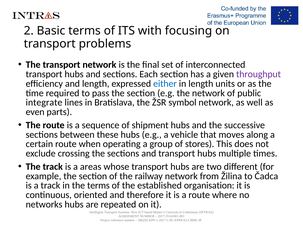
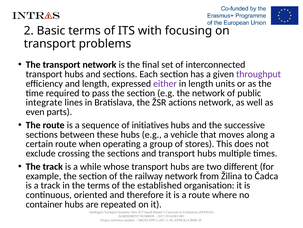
either colour: blue -> purple (165, 83)
symbol: symbol -> actions (182, 102)
shipment: shipment -> initiatives (150, 125)
areas: areas -> while (91, 166)
networks: networks -> container (44, 204)
